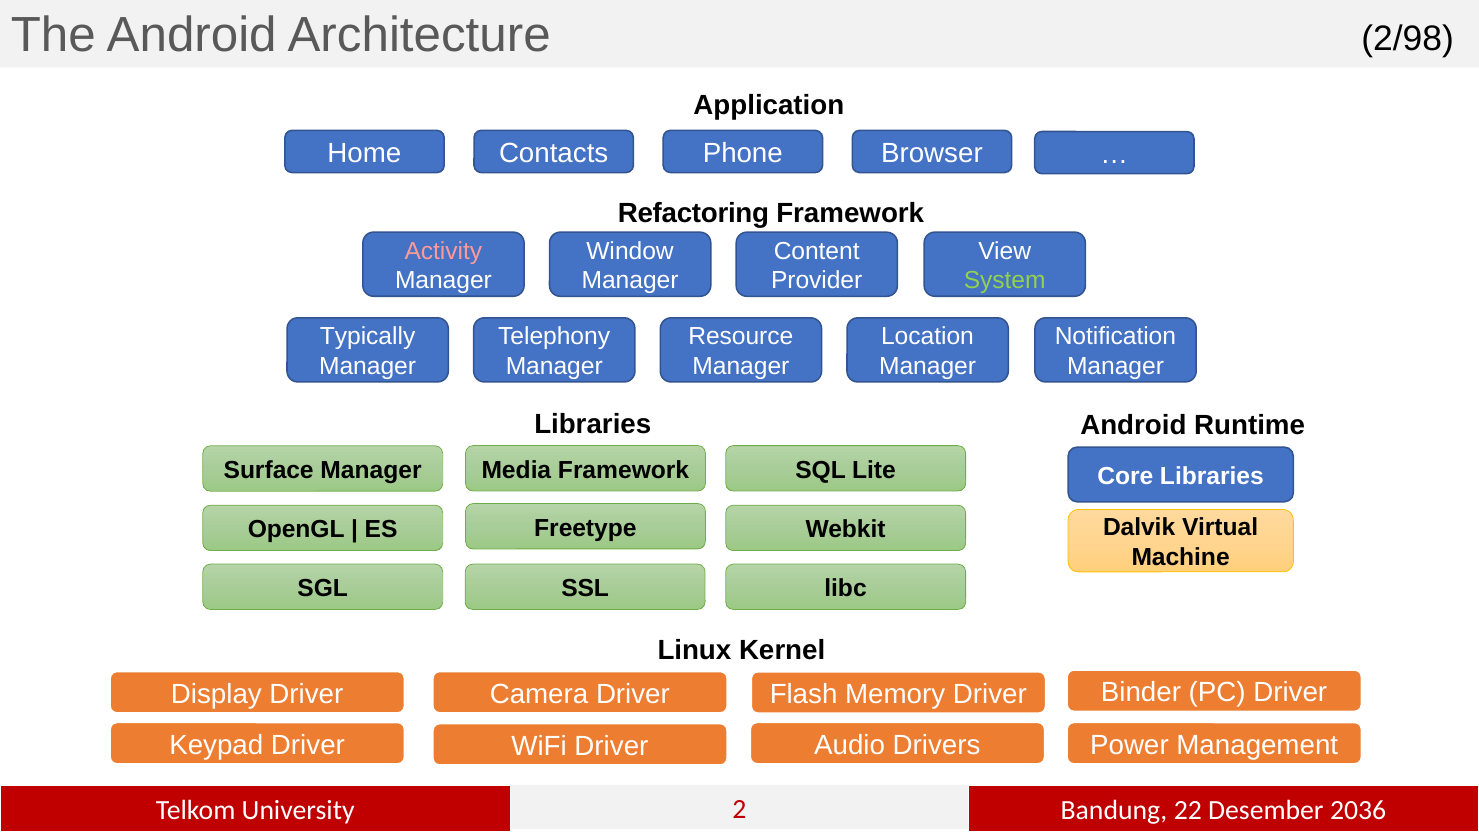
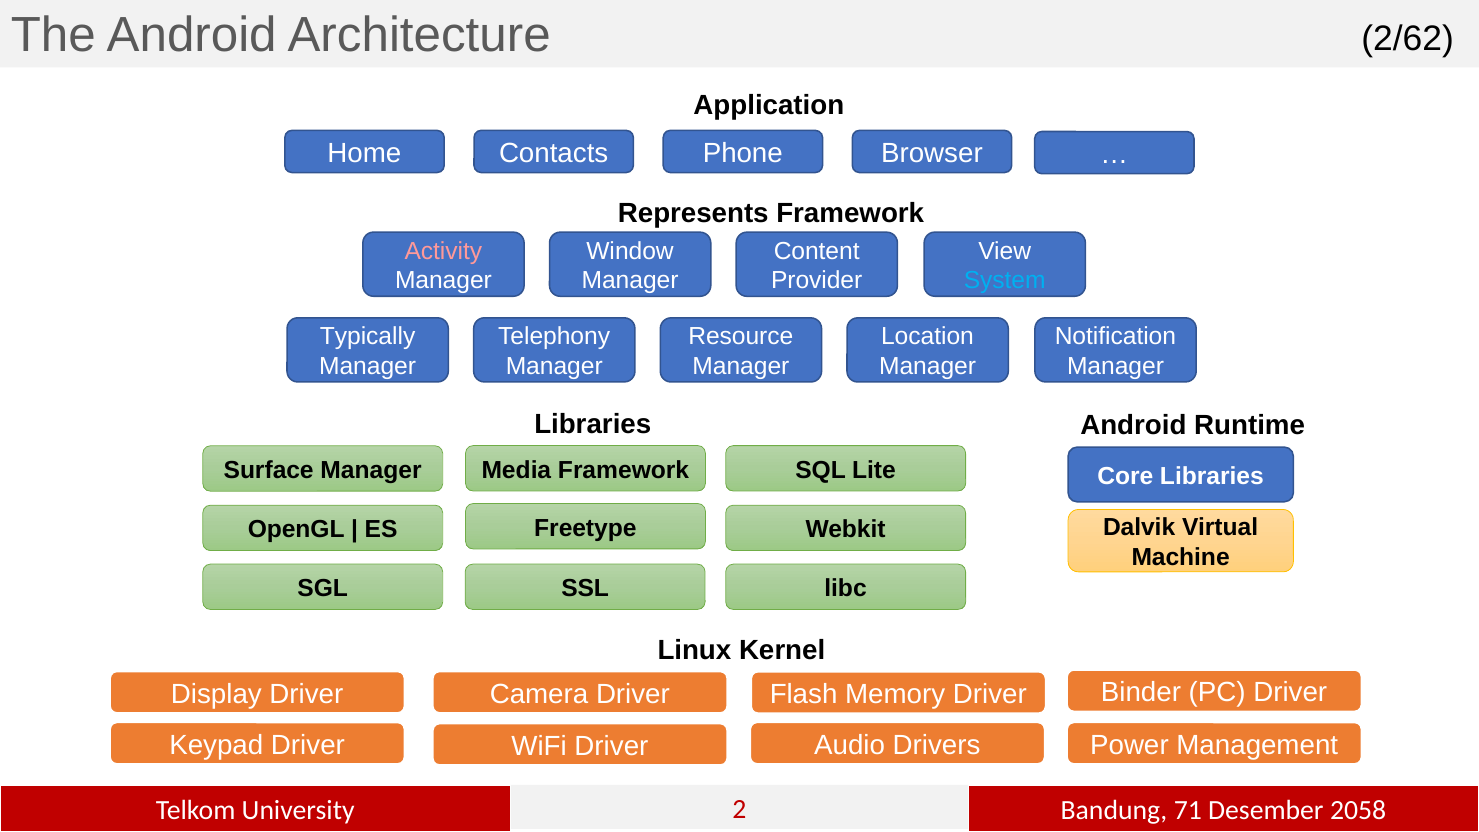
2/98: 2/98 -> 2/62 (1408, 38)
Refactoring: Refactoring -> Represents (693, 213)
System colour: light green -> light blue (1005, 281)
Bandung 22: 22 -> 71 (1188, 810)
2036: 2036 -> 2058 (1358, 810)
